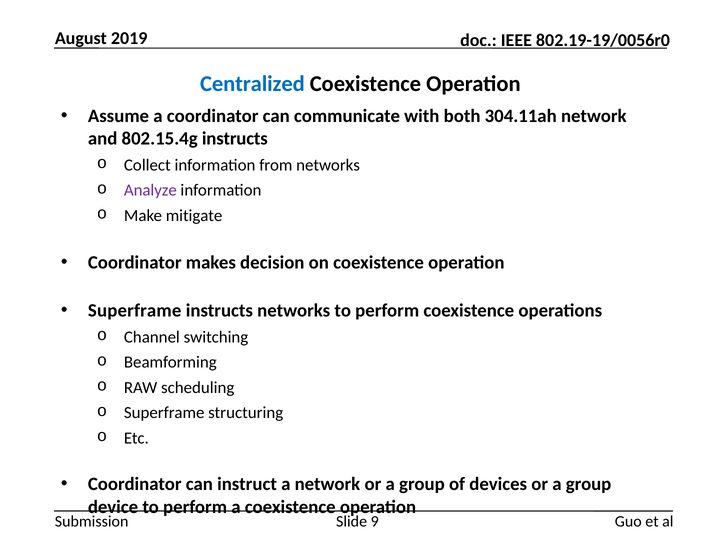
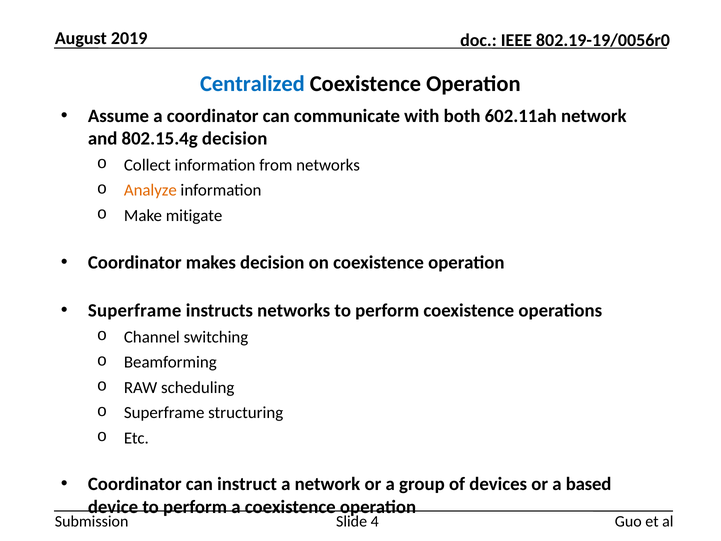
304.11ah: 304.11ah -> 602.11ah (521, 116)
802.15.4g instructs: instructs -> decision (235, 139)
Analyze colour: purple -> orange (150, 190)
devices or a group: group -> based (589, 484)
9: 9 -> 4 (375, 521)
